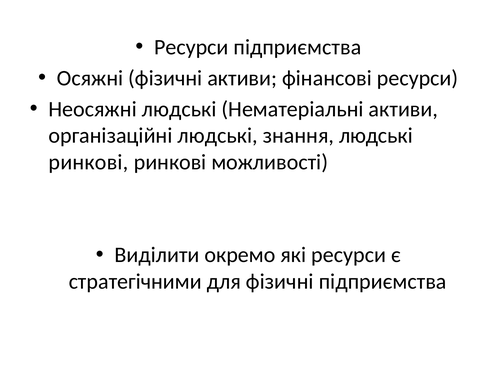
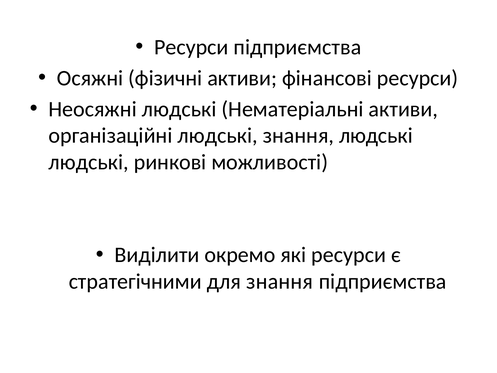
ринкові: ринкові -> людські (89, 162)
для фізичні: фізичні -> знання (280, 281)
